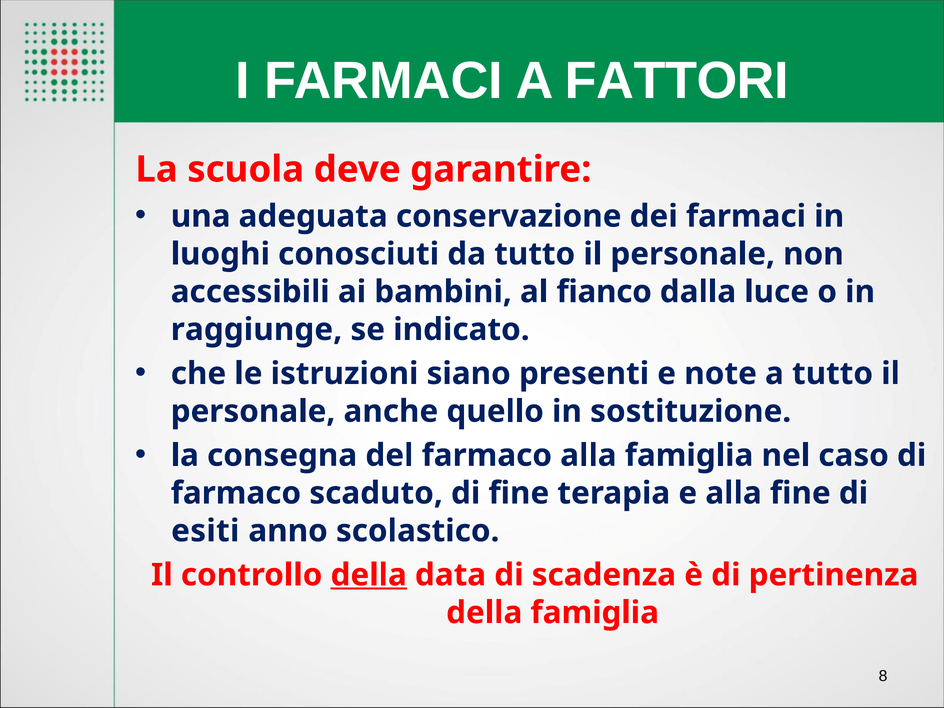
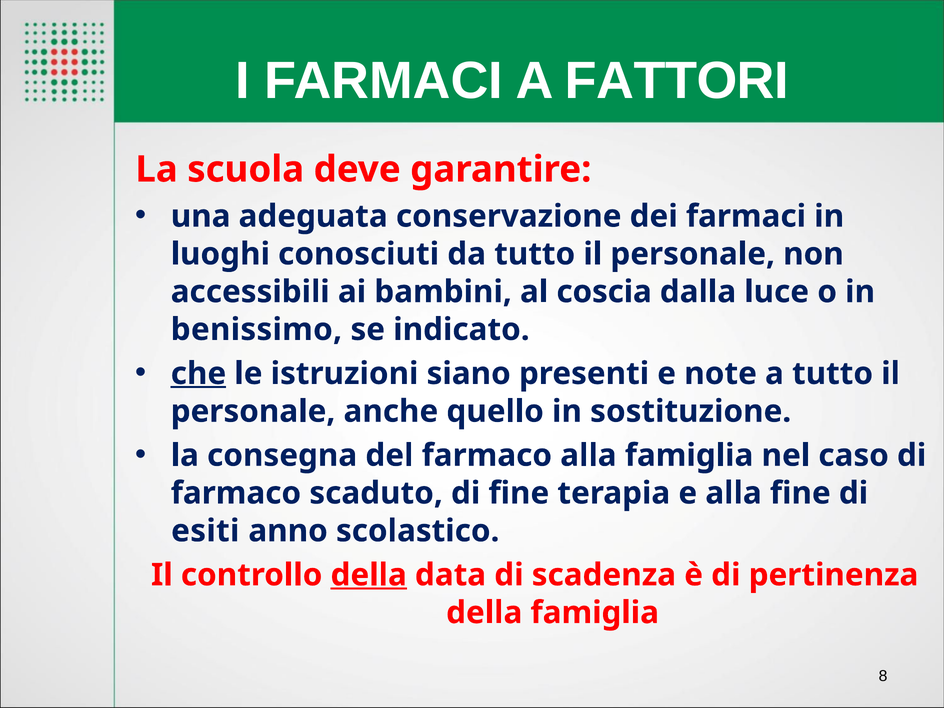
fianco: fianco -> coscia (604, 292)
raggiunge: raggiunge -> benissimo (256, 330)
che underline: none -> present (198, 374)
